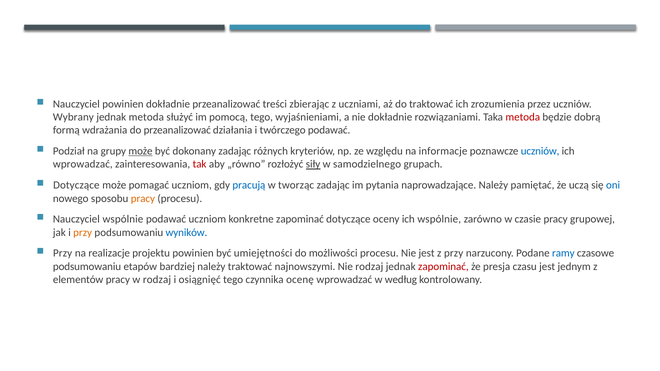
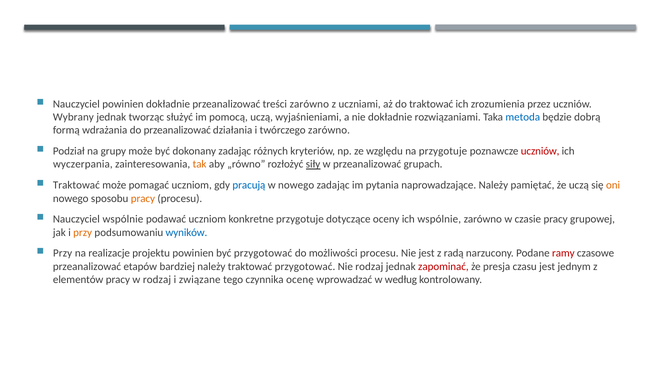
treści zbierając: zbierając -> zarówno (309, 104)
jednak metoda: metoda -> tworząc (146, 117)
pomocą tego: tego -> uczą (262, 117)
metoda colour: red -> blue (523, 117)
twórczego podawać: podawać -> zarówno (329, 130)
może underline: present -> none (141, 151)
na informacje: informacje -> przygotuje (443, 151)
uczniów colour: blue -> red (540, 151)
wprowadzać: wprowadzać -> wyczerpania (83, 164)
tak colour: red -> orange (200, 164)
w samodzielnego: samodzielnego -> przeanalizować (367, 164)
Dotyczące: Dotyczące -> Traktować (76, 185)
w tworząc: tworząc -> nowego (296, 185)
oni colour: blue -> orange (613, 185)
konkretne zapominać: zapominać -> przygotuje (300, 219)
być umiejętności: umiejętności -> przygotować (263, 254)
z przy: przy -> radą (454, 254)
ramy colour: blue -> red (563, 254)
podsumowaniu: podsumowaniu -> przeanalizować (87, 267)
traktować najnowszymi: najnowszymi -> przygotować (305, 267)
osiągnięć: osiągnięć -> związane (200, 280)
